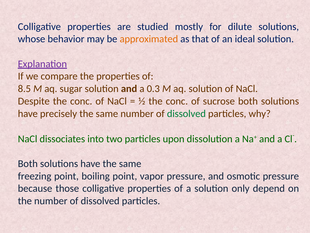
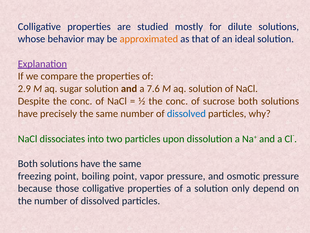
8.5: 8.5 -> 2.9 (24, 89)
0.3: 0.3 -> 7.6 (153, 89)
dissolved colour: green -> blue (186, 113)
